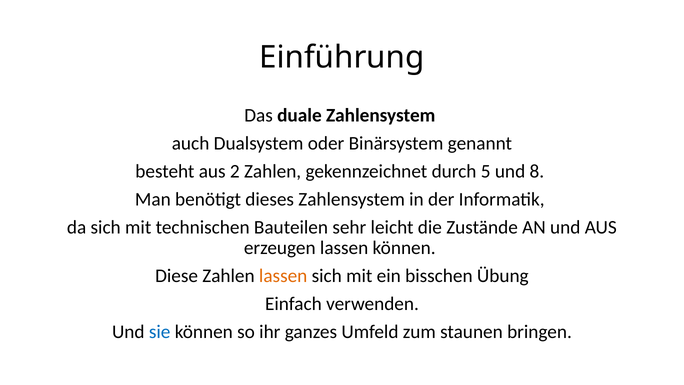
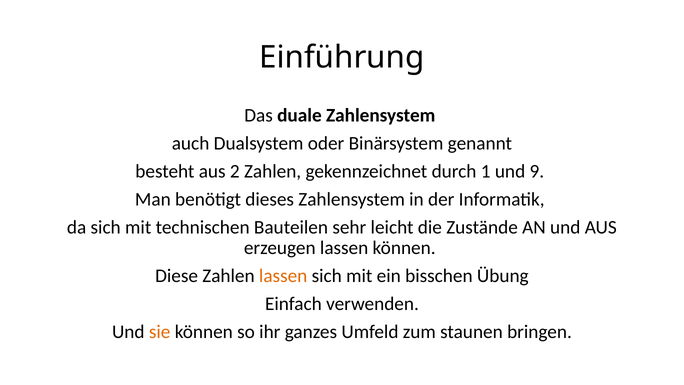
5: 5 -> 1 (486, 171)
8: 8 -> 9 (537, 171)
sie colour: blue -> orange (160, 332)
